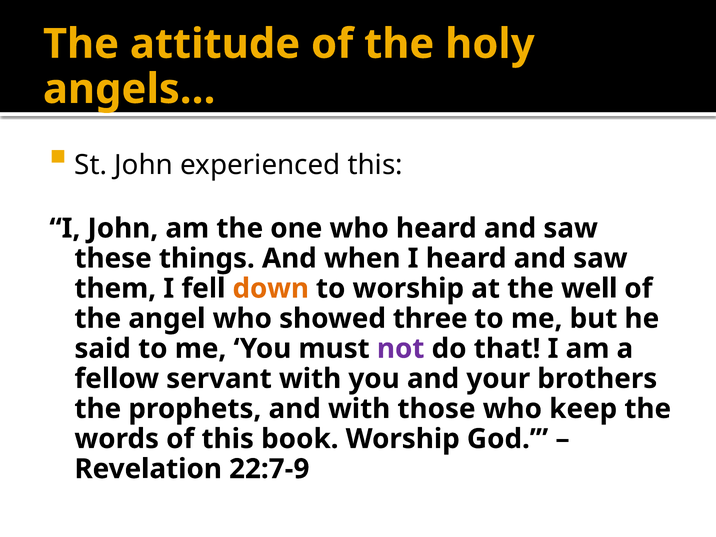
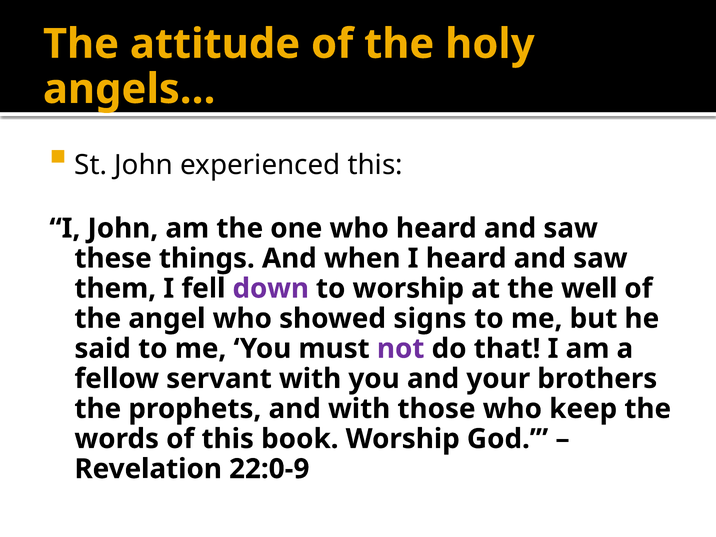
down colour: orange -> purple (271, 288)
three: three -> signs (430, 319)
22:7-9: 22:7-9 -> 22:0-9 (269, 469)
